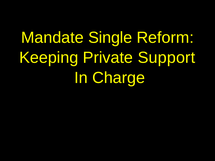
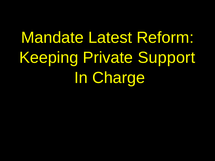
Single: Single -> Latest (110, 38)
